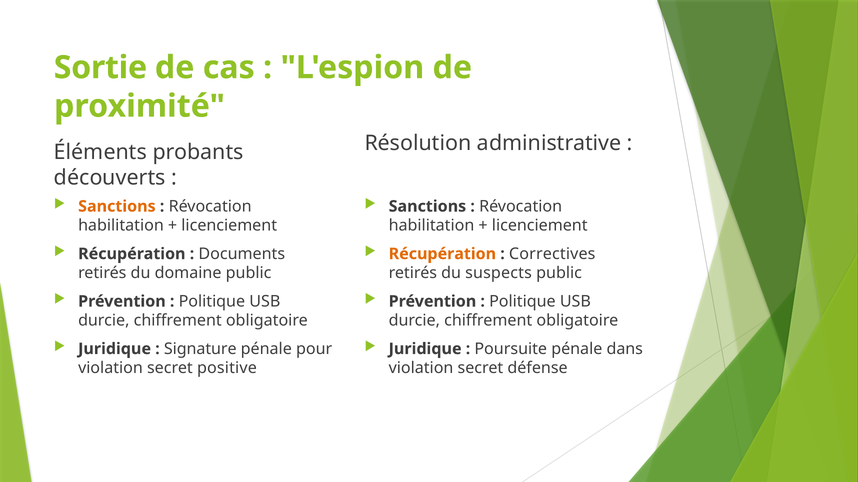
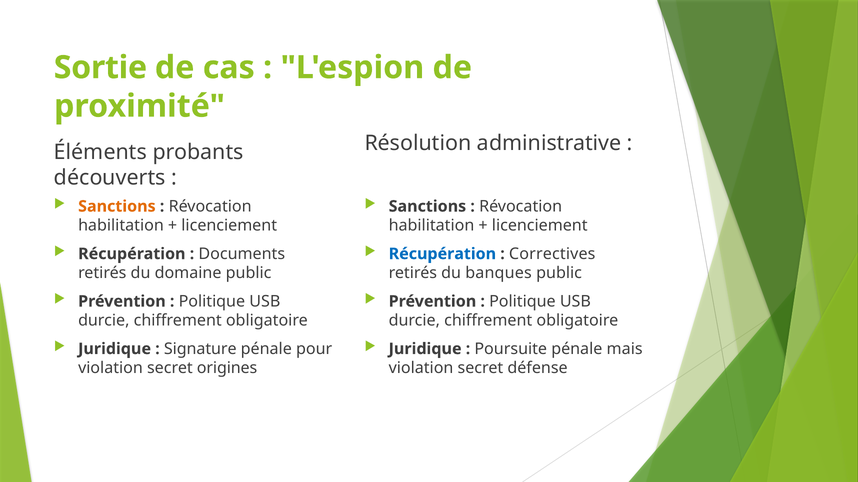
Récupération colour: orange -> blue (442, 254)
suspects: suspects -> banques (498, 273)
dans: dans -> mais (625, 349)
positive: positive -> origines (227, 369)
